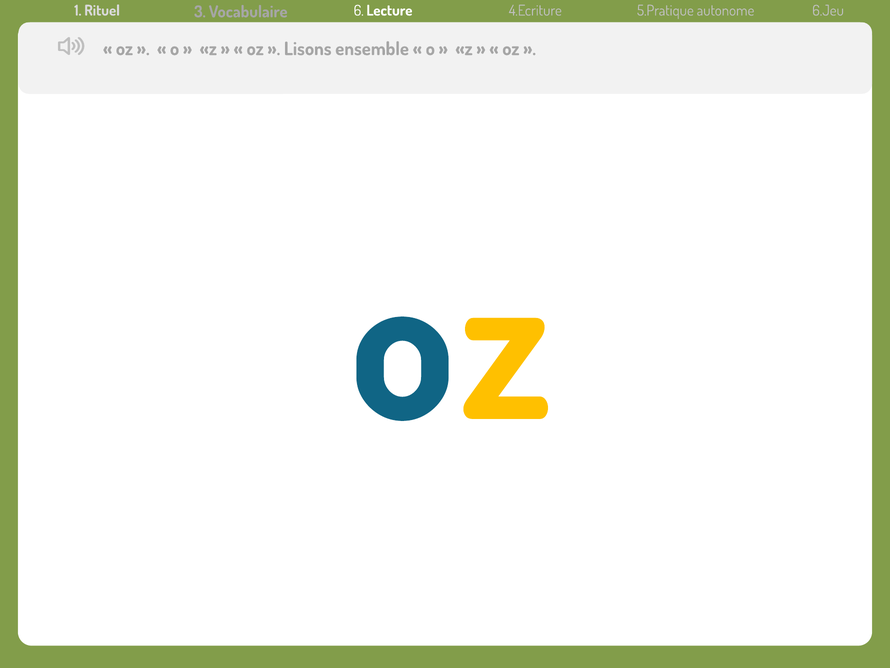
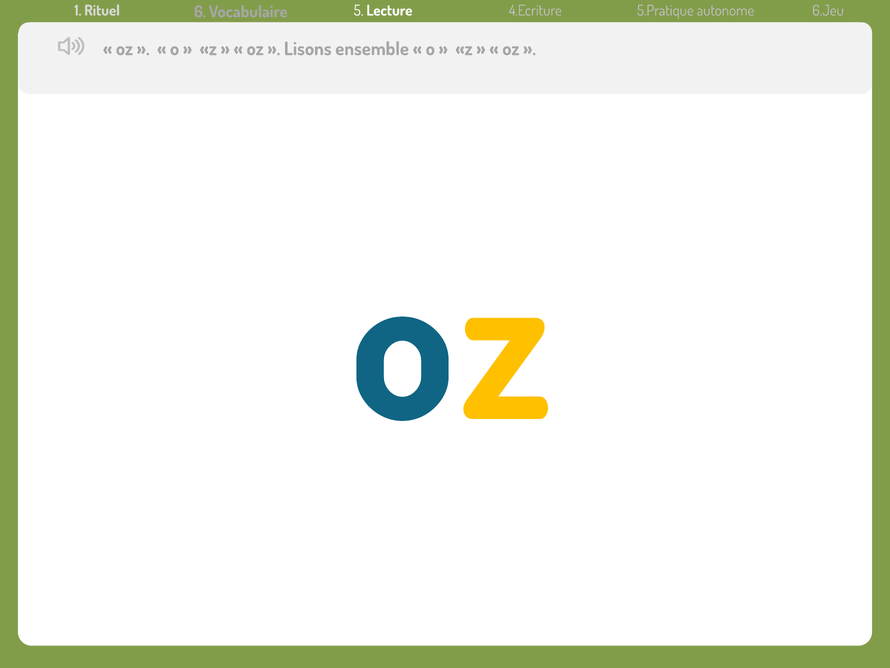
3: 3 -> 6 (200, 12)
6: 6 -> 5 (359, 11)
